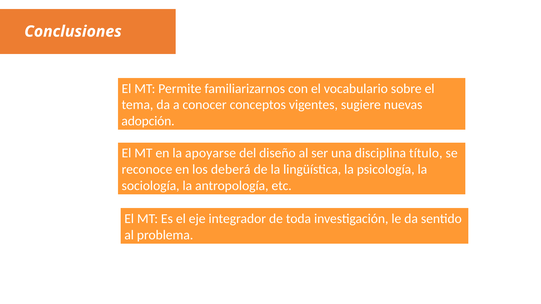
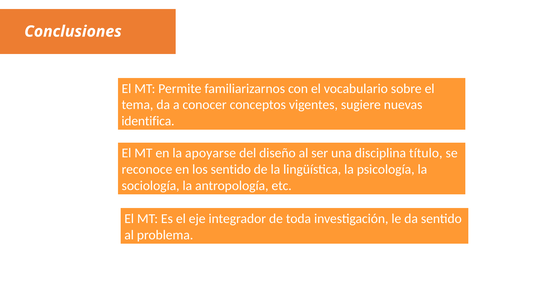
adopción: adopción -> identifica (148, 121)
los deberá: deberá -> sentido (231, 170)
